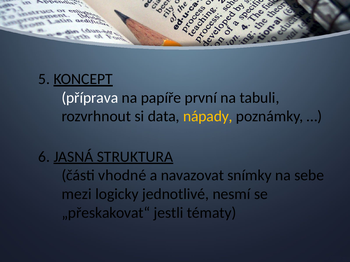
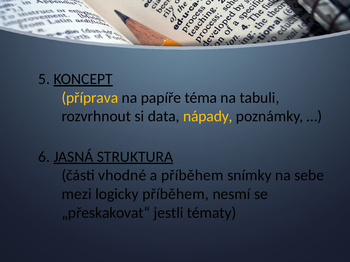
příprava colour: white -> yellow (90, 98)
první: první -> téma (201, 98)
a navazovat: navazovat -> příběhem (192, 176)
logicky jednotlivé: jednotlivé -> příběhem (176, 194)
